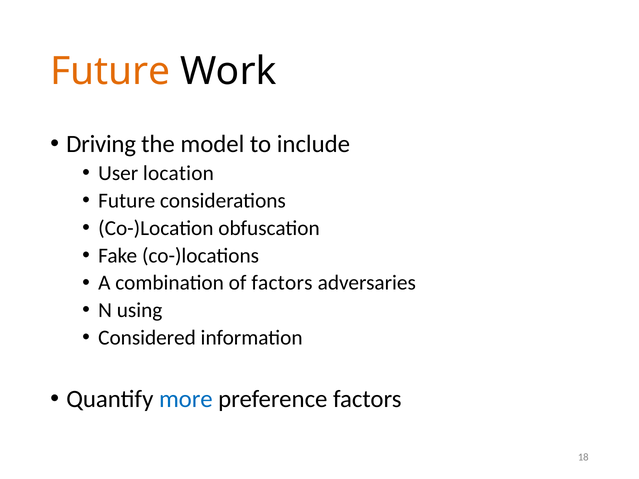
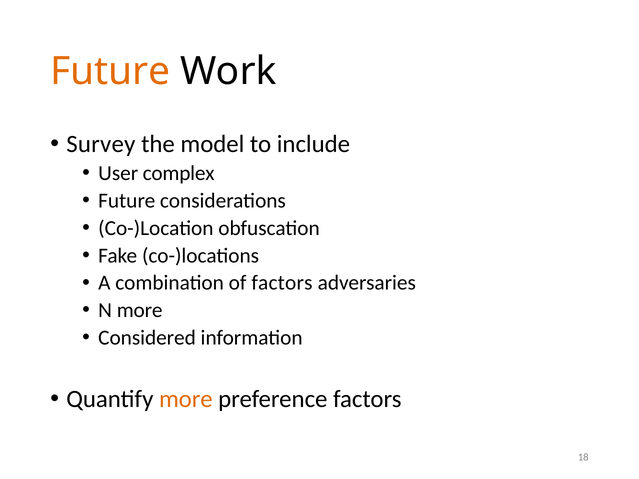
Driving: Driving -> Survey (101, 144)
location: location -> complex (179, 173)
N using: using -> more (140, 310)
more colour: blue -> orange (186, 399)
